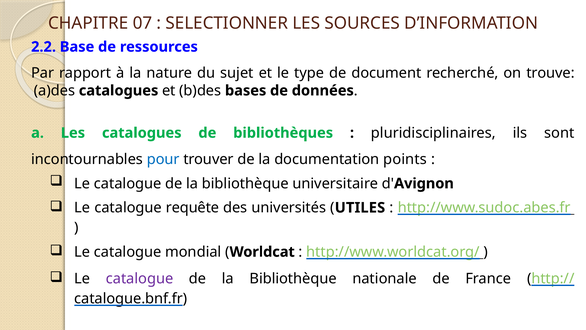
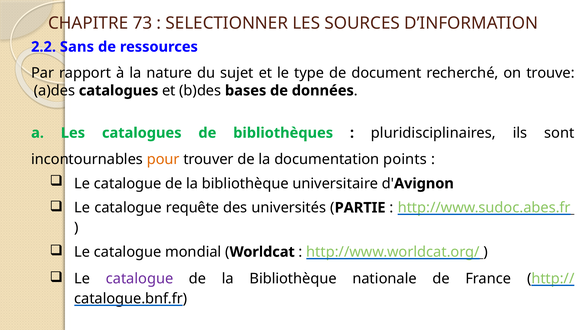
07: 07 -> 73 (142, 23)
Base: Base -> Sans (77, 47)
pour colour: blue -> orange (163, 159)
UTILES: UTILES -> PARTIE (360, 207)
